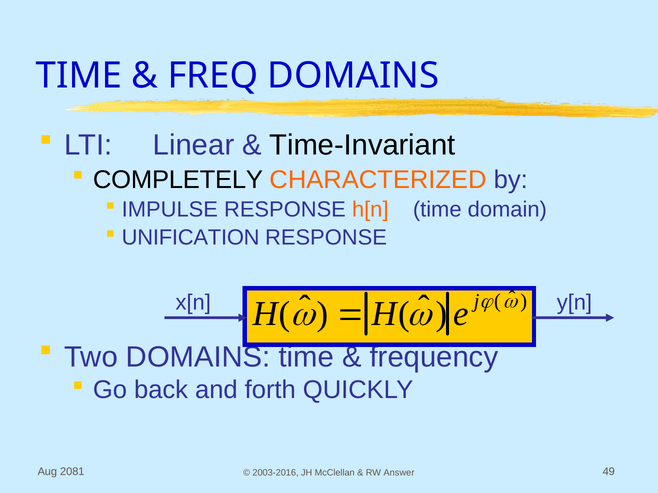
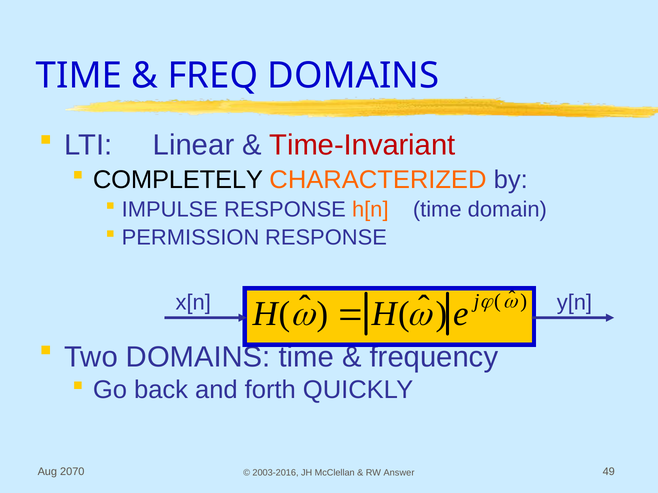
Time-Invariant colour: black -> red (362, 145)
UNIFICATION: UNIFICATION -> PERMISSION (191, 238)
2081: 2081 -> 2070 (72, 472)
